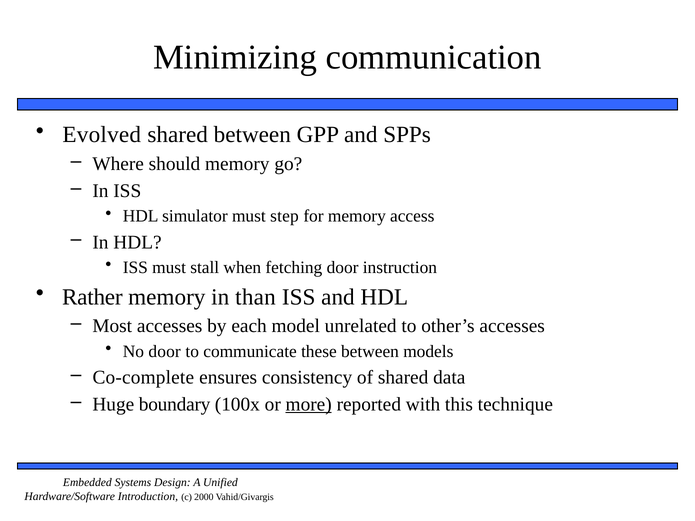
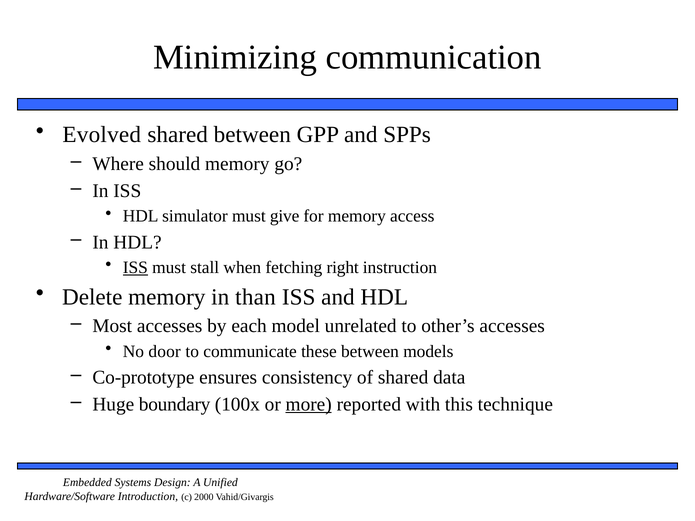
step: step -> give (285, 216)
ISS underline: none -> present (135, 268)
fetching door: door -> right (343, 268)
Rather: Rather -> Delete (92, 297)
Co-complete: Co-complete -> Co-prototype (143, 377)
